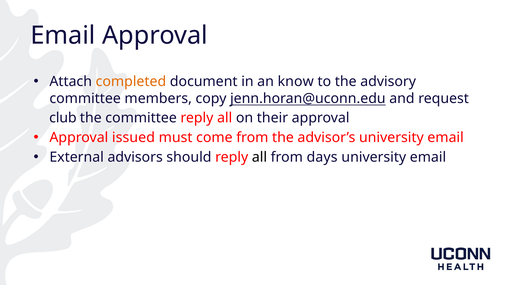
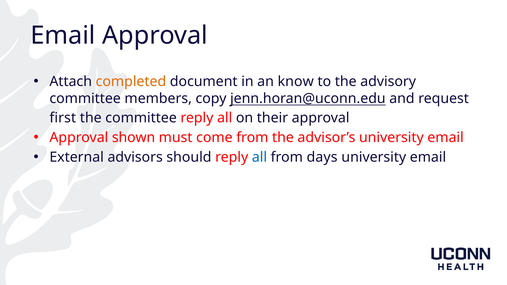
club: club -> first (63, 118)
issued: issued -> shown (134, 138)
all colour: black -> blue (259, 157)
